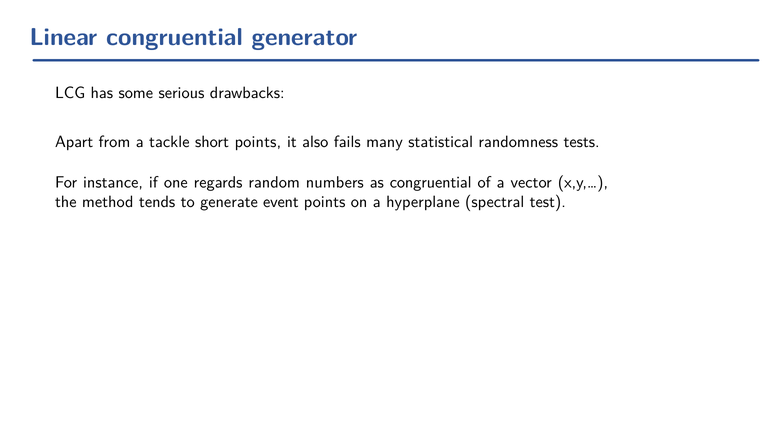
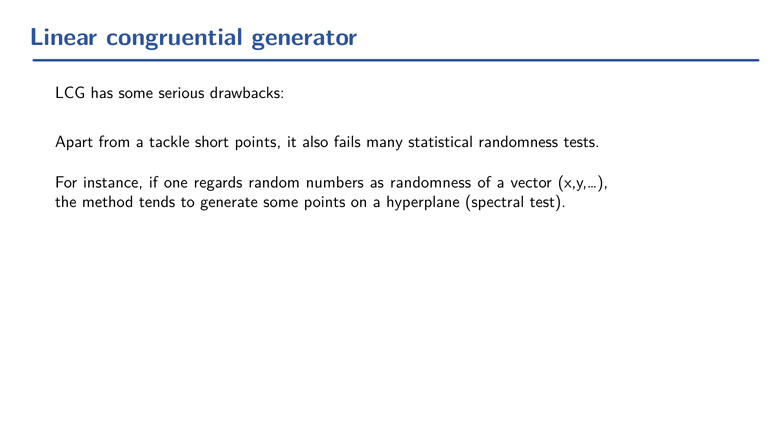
as congruential: congruential -> randomness (431, 182)
generate event: event -> some (281, 202)
